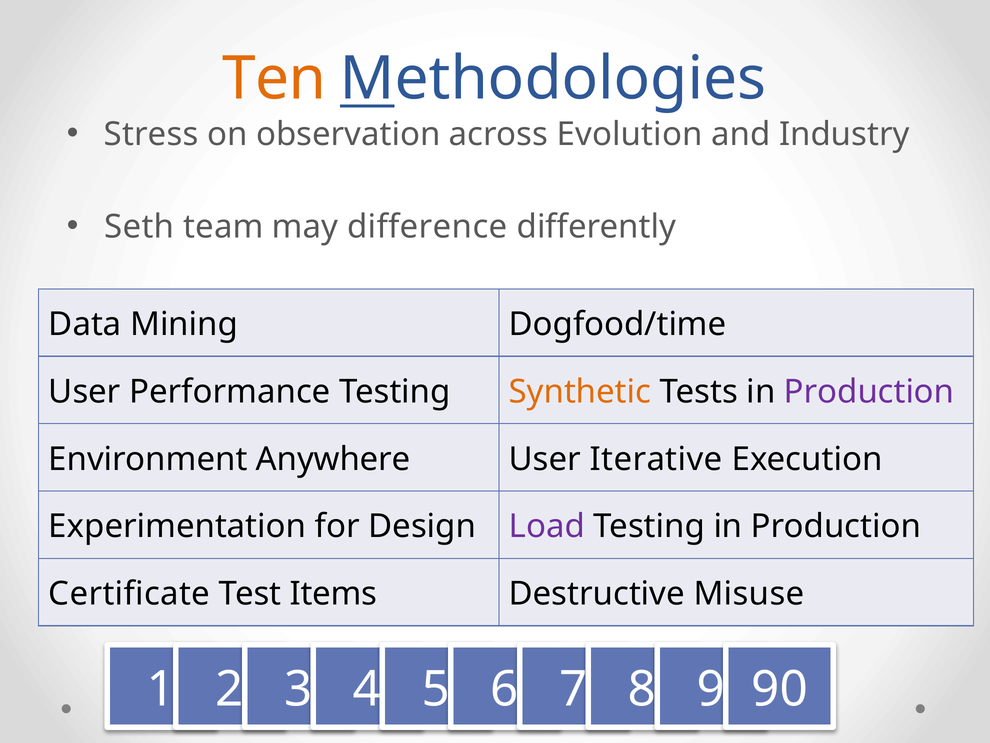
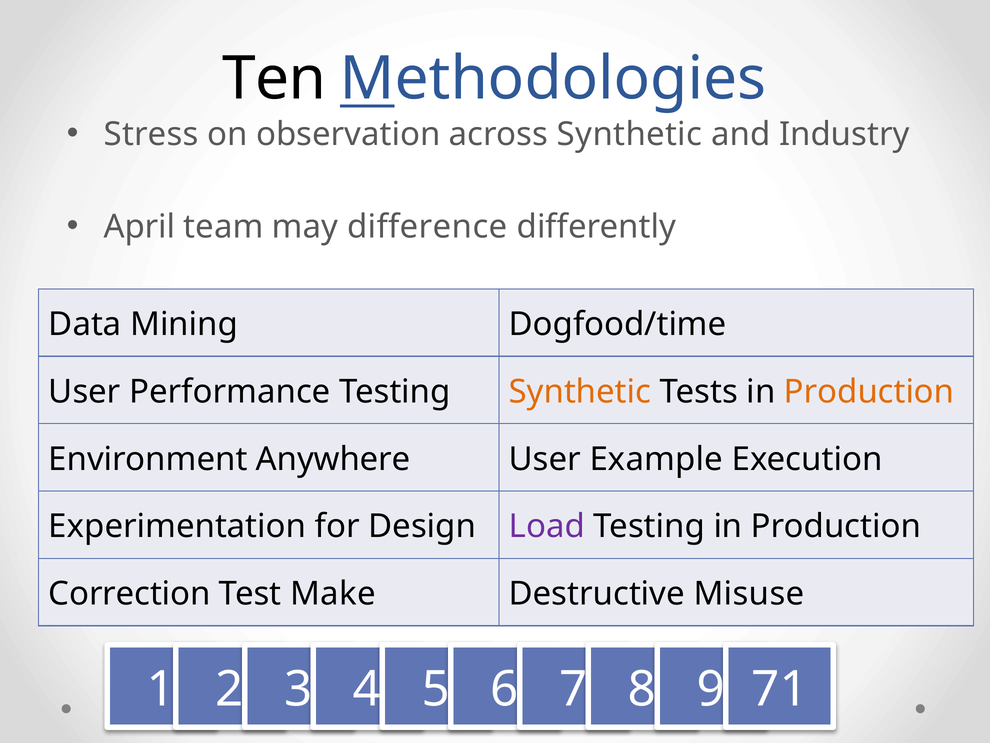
Ten colour: orange -> black (274, 78)
across Evolution: Evolution -> Synthetic (630, 134)
Seth: Seth -> April (140, 227)
Production colour: purple -> orange (869, 392)
Iterative: Iterative -> Example (656, 459)
Certificate: Certificate -> Correction (129, 594)
Items: Items -> Make (333, 594)
90: 90 -> 71 (780, 689)
